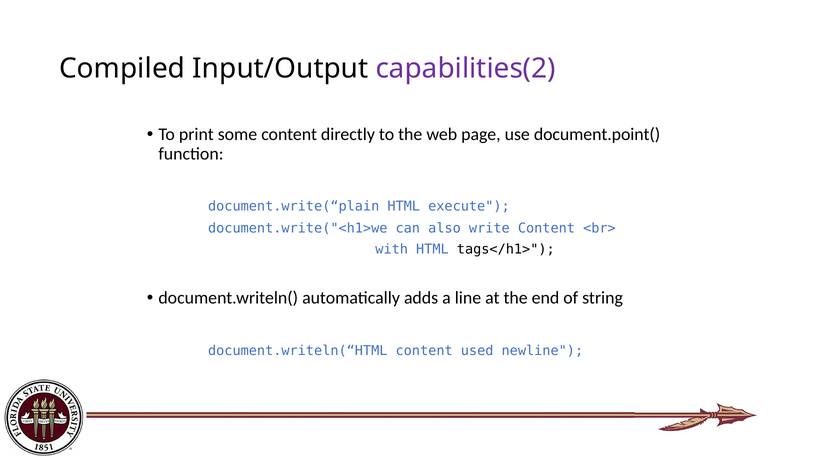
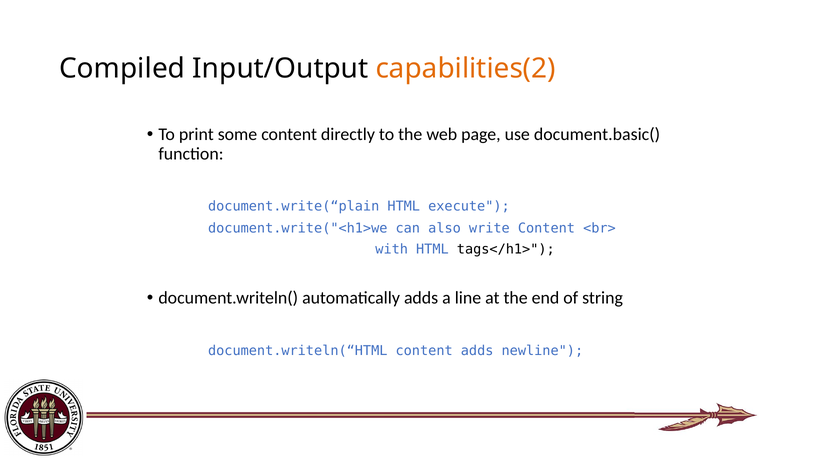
capabilities(2 colour: purple -> orange (466, 69)
document.point(: document.point( -> document.basic( (597, 135)
content used: used -> adds (477, 351)
